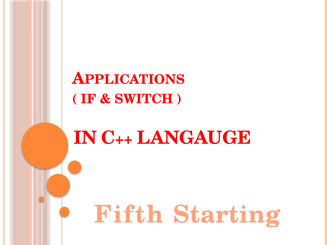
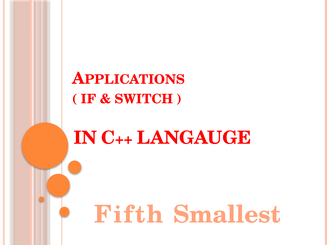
Starting: Starting -> Smallest (227, 215)
